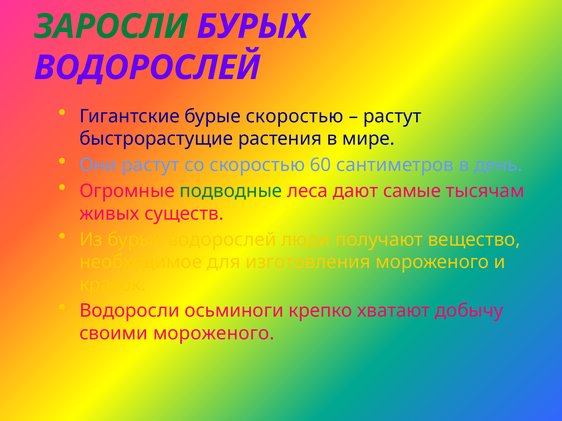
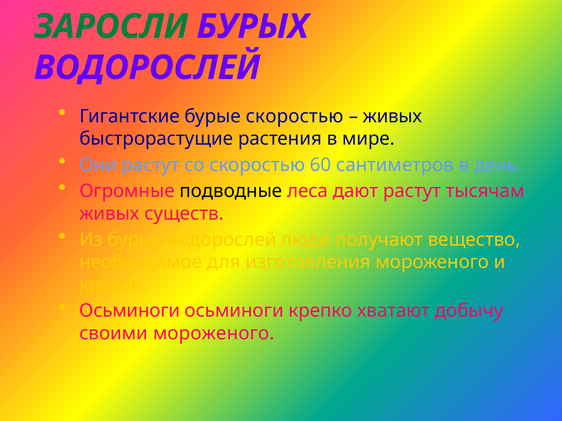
растут: растут -> живых (392, 116)
подводные colour: green -> black (231, 191)
дают самые: самые -> растут (412, 191)
Водоросли: Водоросли -> Осьминоги (130, 311)
